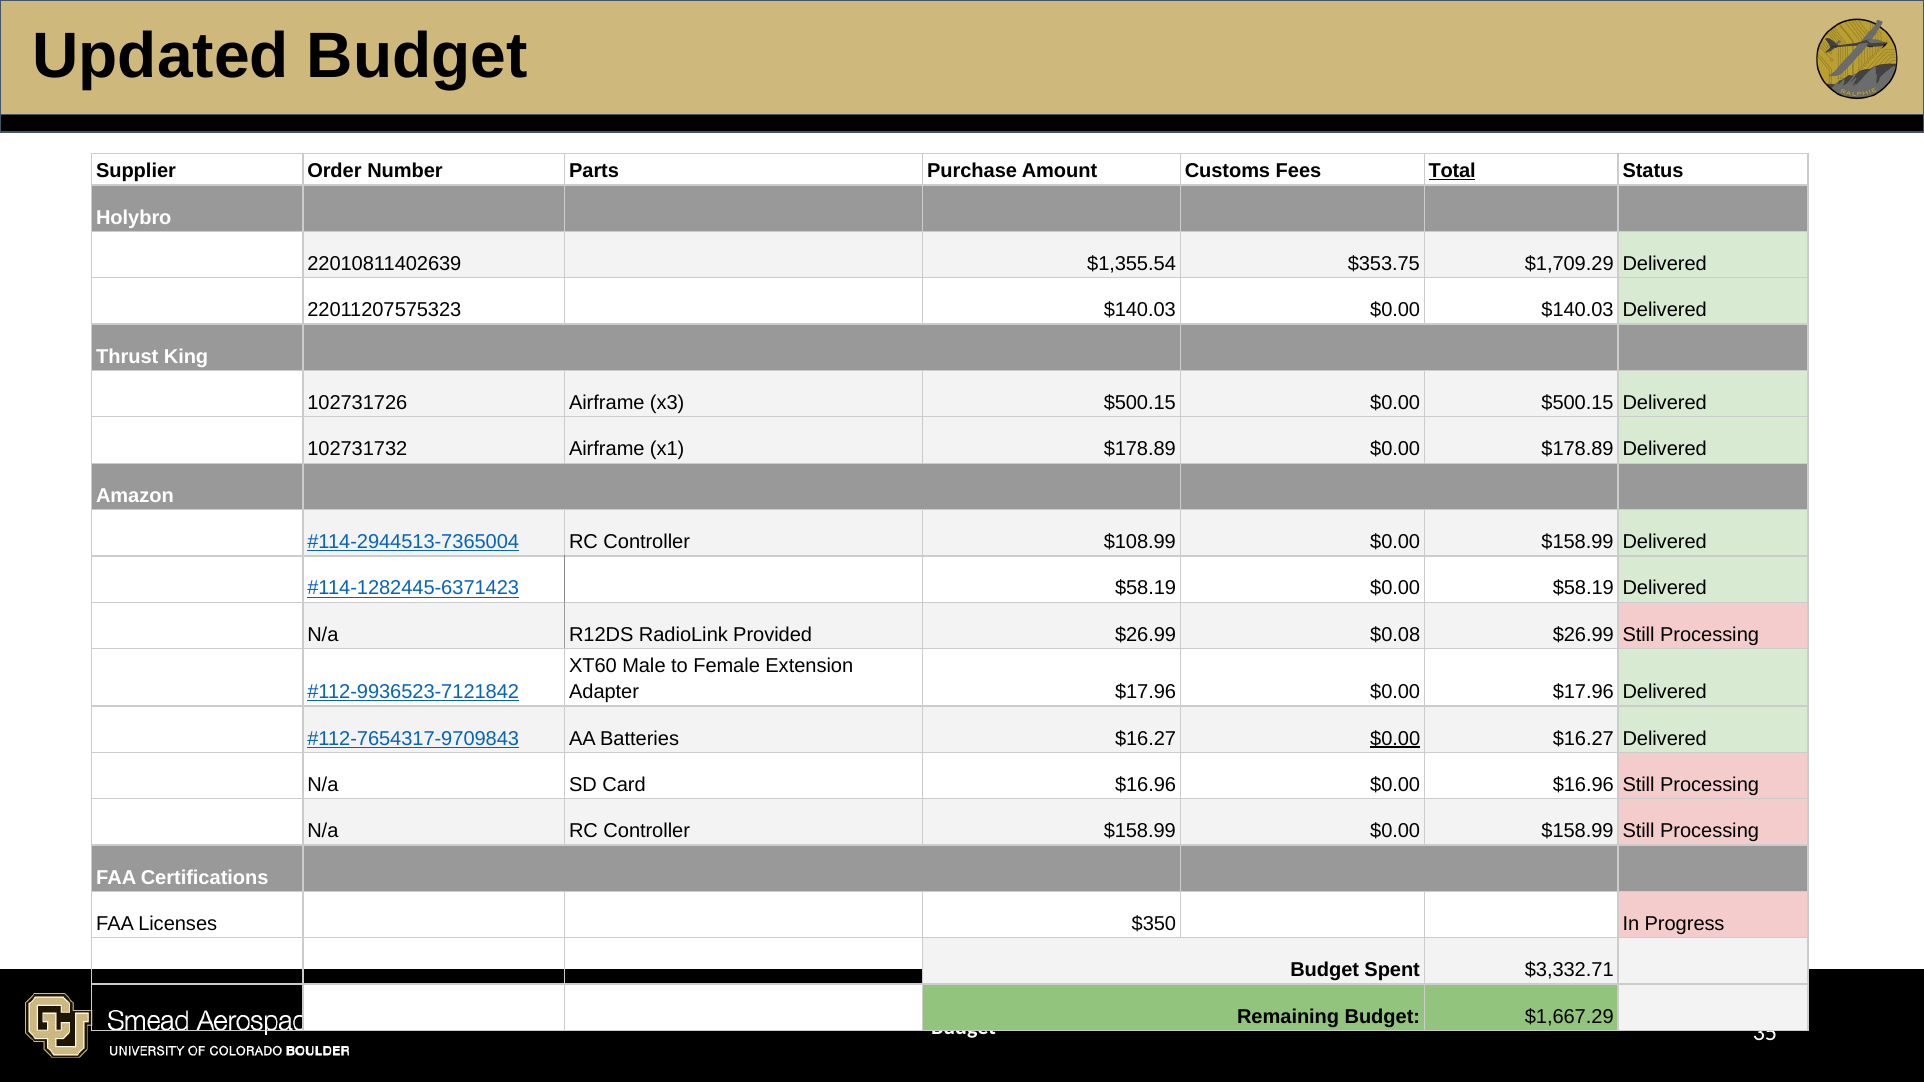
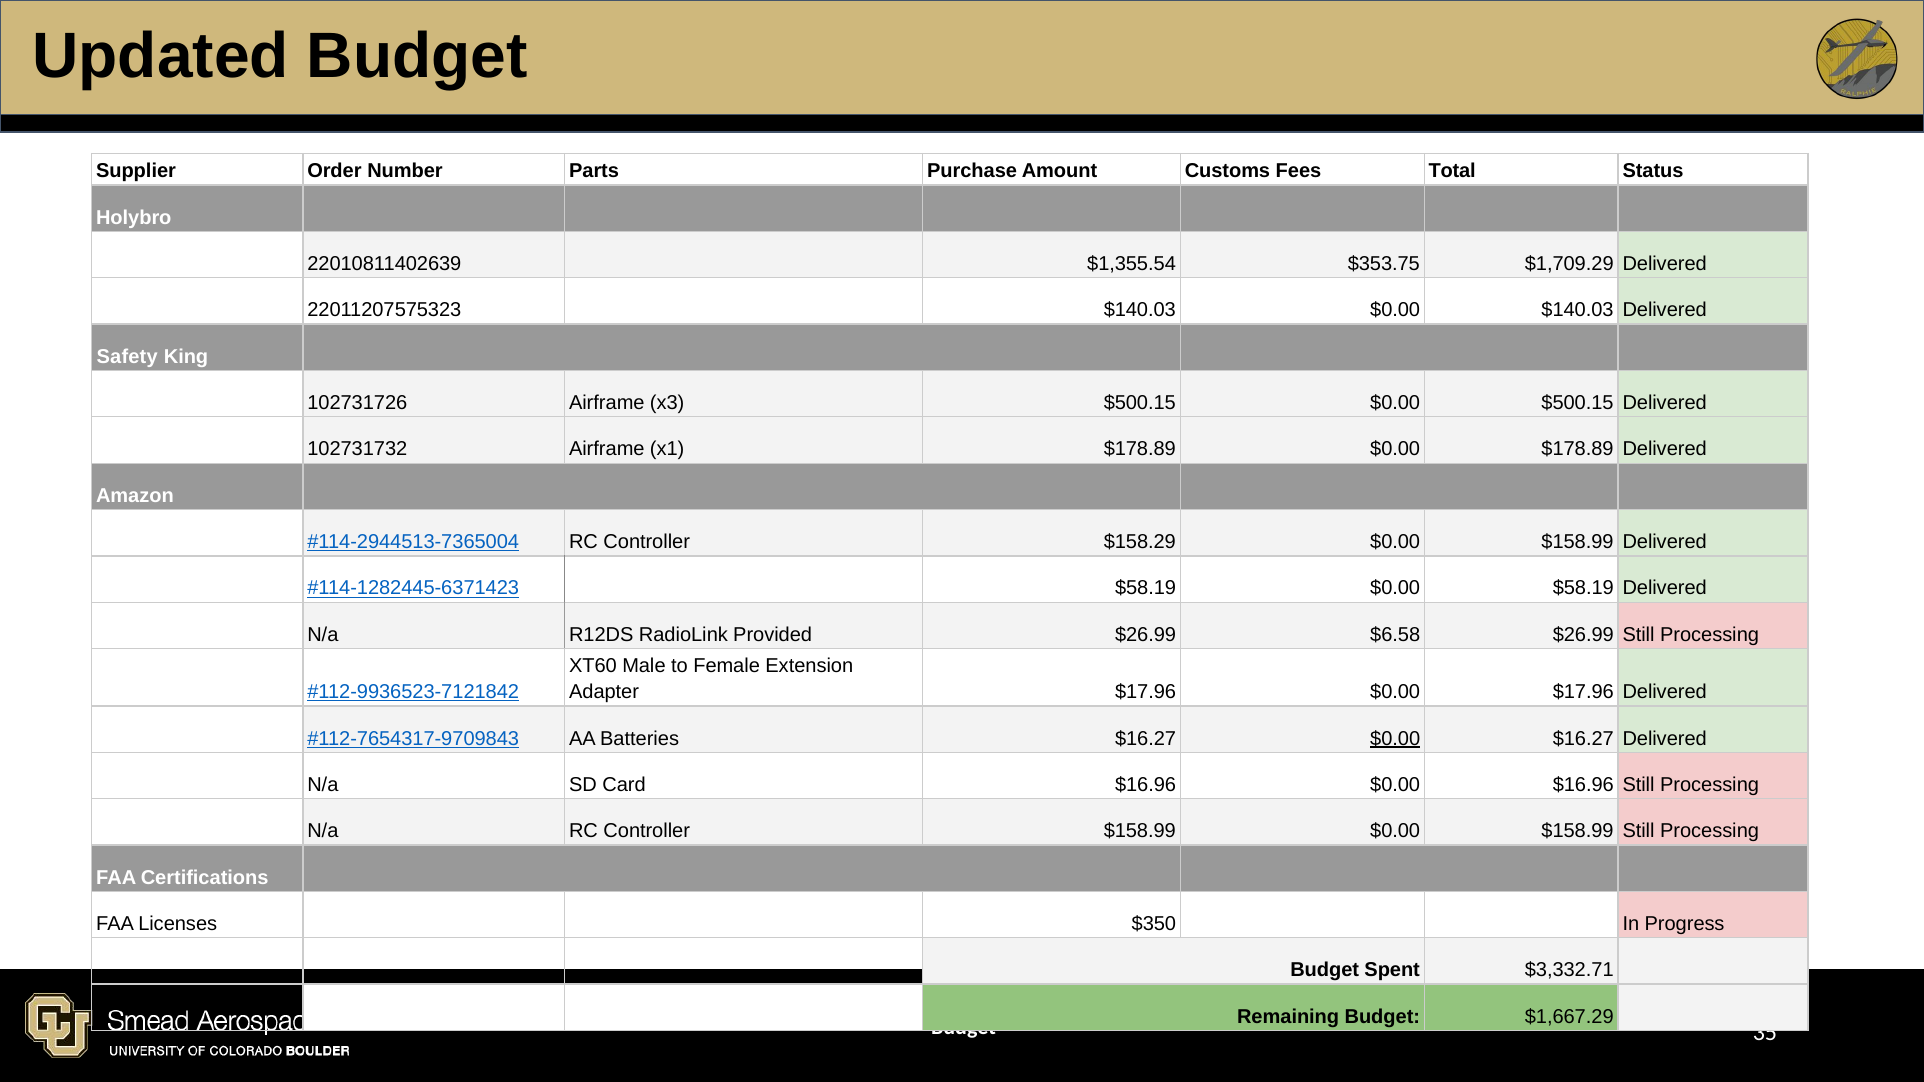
Total underline: present -> none (1452, 171)
Thrust: Thrust -> Safety (127, 357)
$108.99: $108.99 -> $158.29 (1140, 542)
$0.08: $0.08 -> $6.58 (1395, 635)
